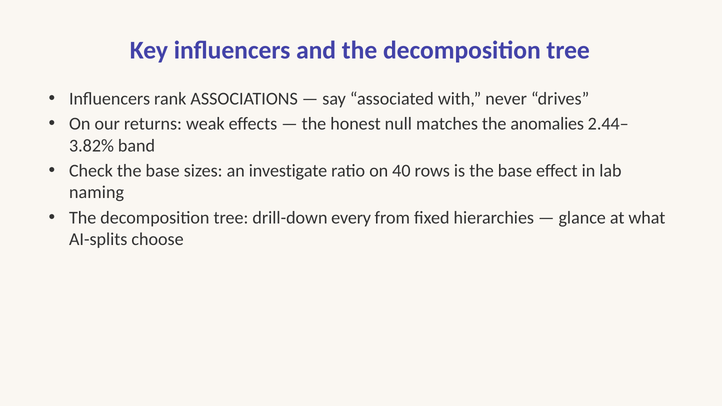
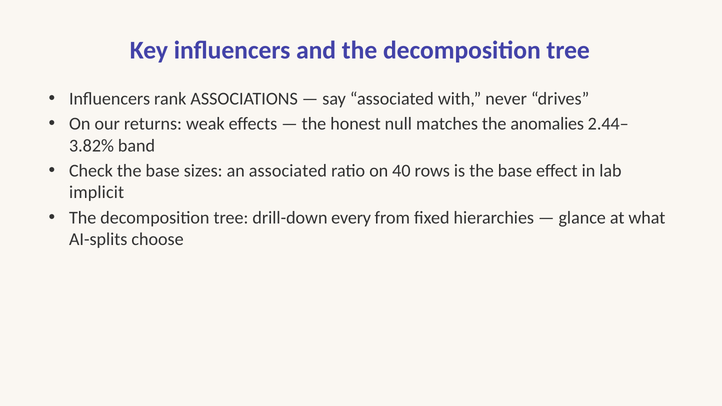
an investigate: investigate -> associated (288, 171)
naming: naming -> implicit (97, 193)
